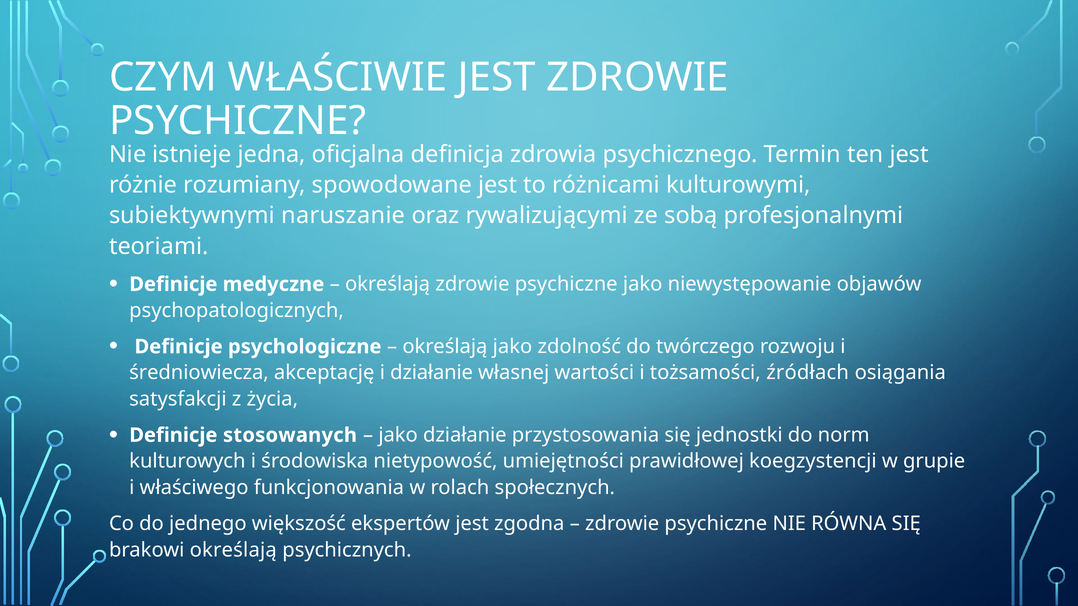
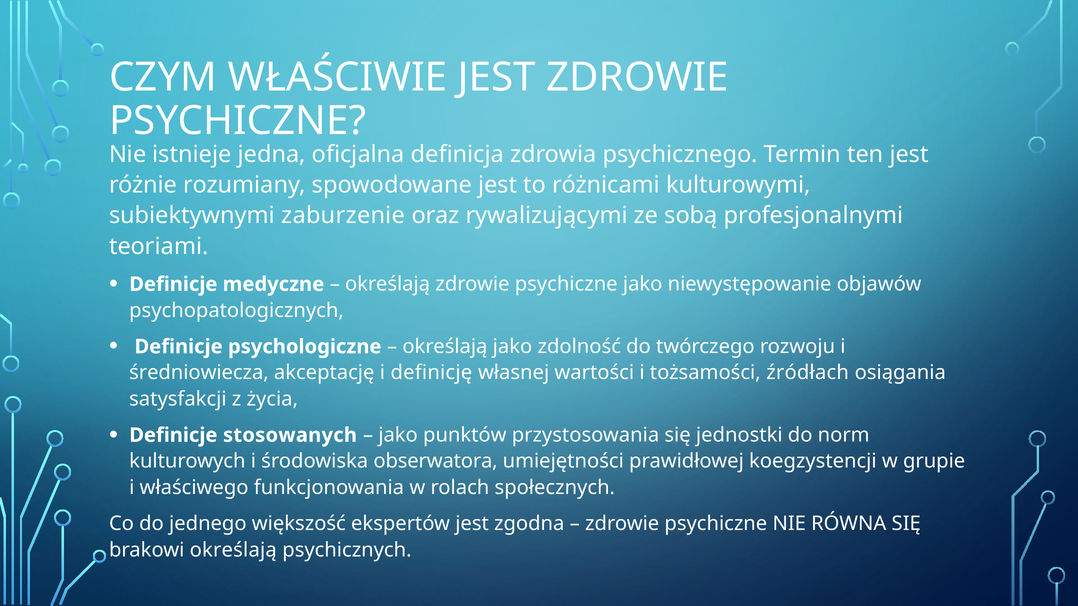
naruszanie: naruszanie -> zaburzenie (343, 216)
i działanie: działanie -> definicję (431, 373)
jako działanie: działanie -> punktów (465, 435)
nietypowość: nietypowość -> obserwatora (436, 462)
